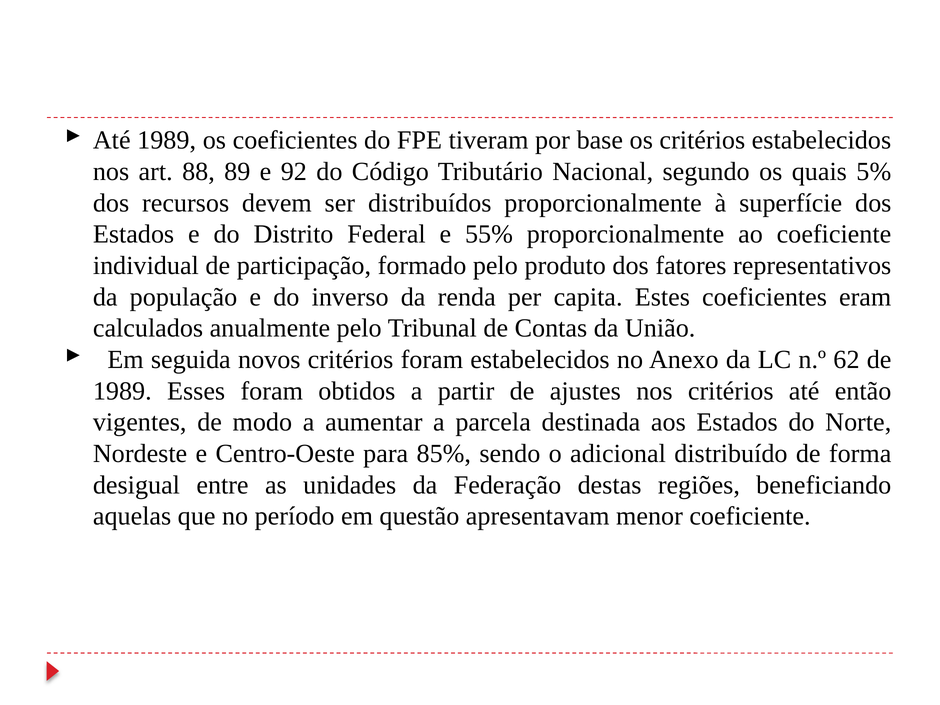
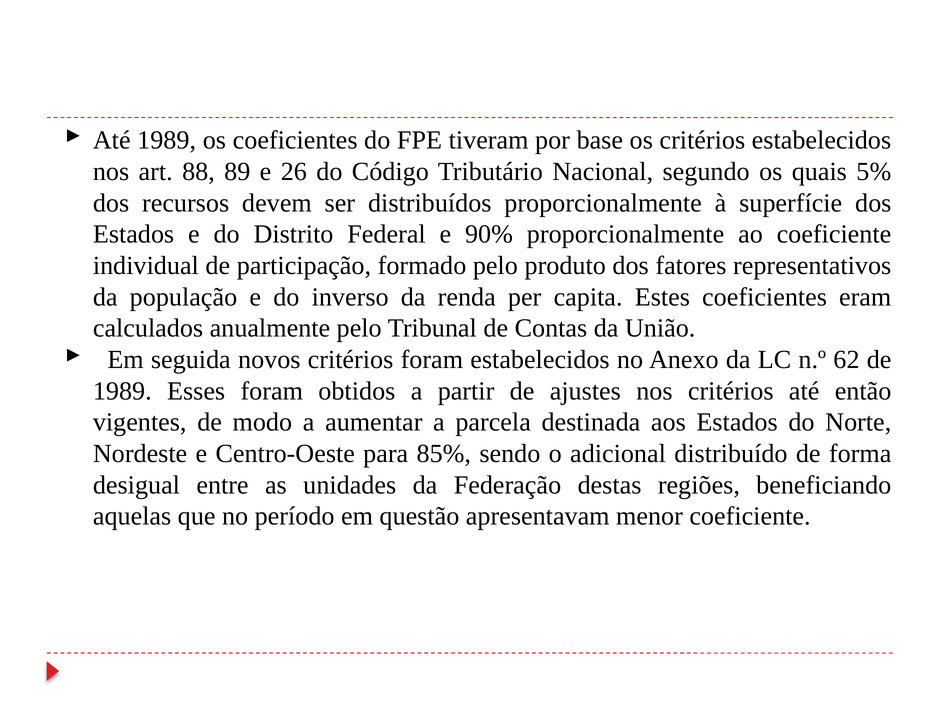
92: 92 -> 26 (294, 172)
55%: 55% -> 90% (489, 234)
